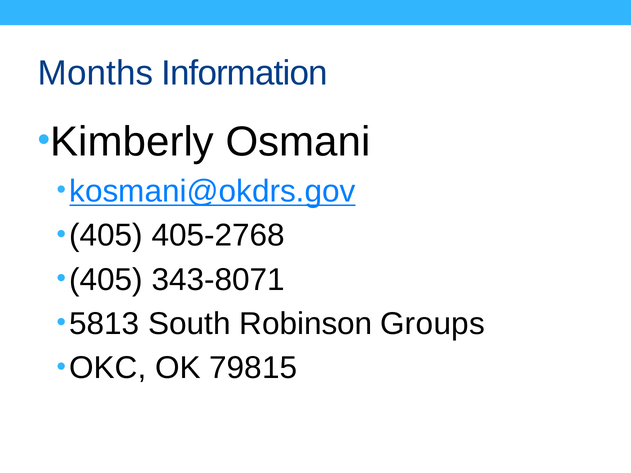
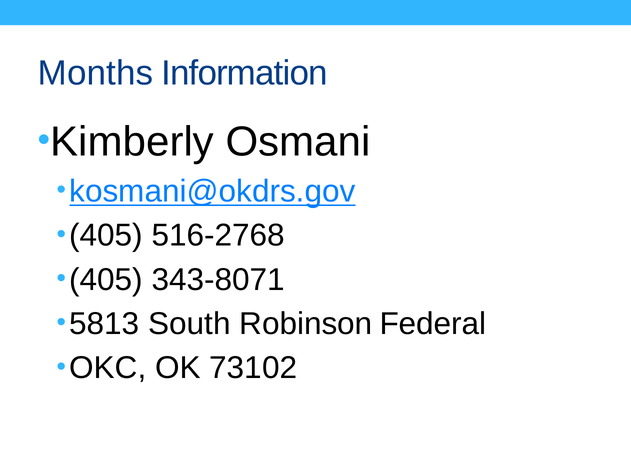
405-2768: 405-2768 -> 516-2768 (218, 236)
Groups: Groups -> Federal (433, 324)
79815: 79815 -> 73102 (253, 368)
